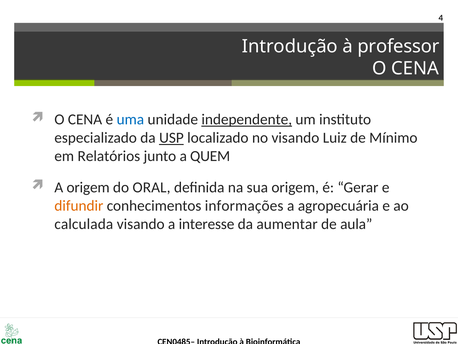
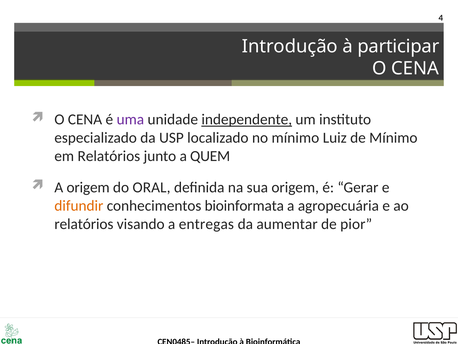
professor: professor -> participar (398, 46)
uma colour: blue -> purple (130, 119)
USP underline: present -> none (171, 138)
no visando: visando -> mínimo (295, 138)
informações: informações -> bioinformata (244, 205)
calculada: calculada -> relatórios (84, 224)
interesse: interesse -> entregas (206, 224)
aula: aula -> pior (356, 224)
